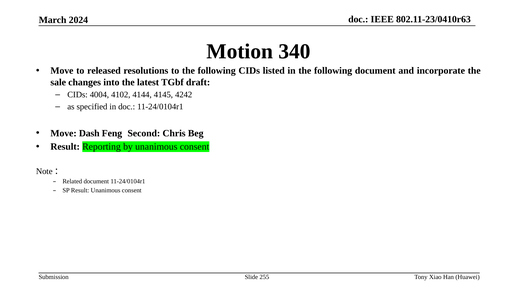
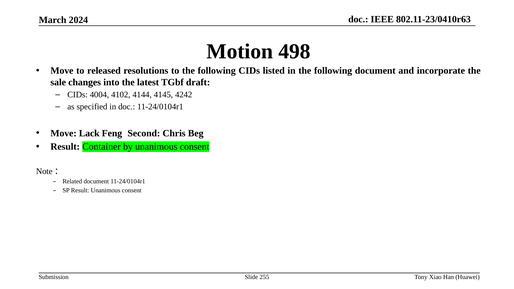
340: 340 -> 498 (294, 52)
Dash: Dash -> Lack (89, 133)
Reporting: Reporting -> Container (101, 147)
